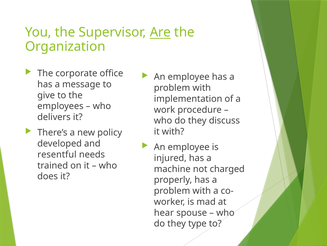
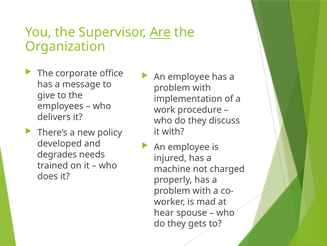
resentful: resentful -> degrades (57, 154)
type: type -> gets (197, 223)
